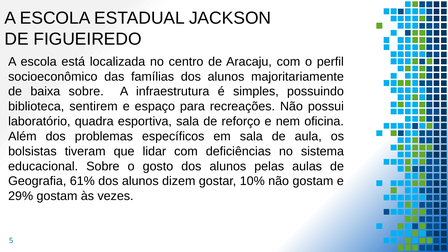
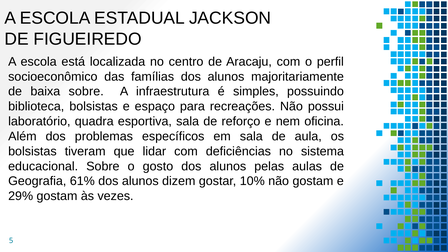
biblioteca sentirem: sentirem -> bolsistas (94, 106)
